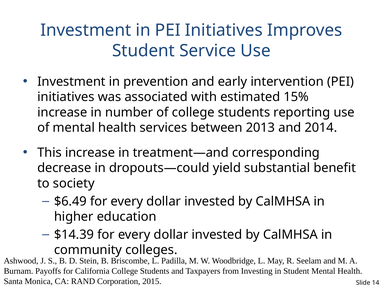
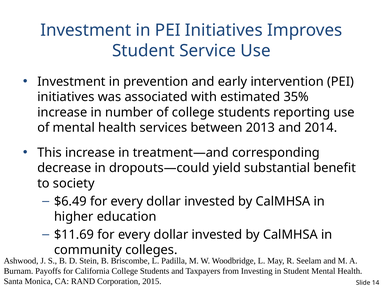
15%: 15% -> 35% (296, 97)
$14.39: $14.39 -> $11.69 (74, 234)
